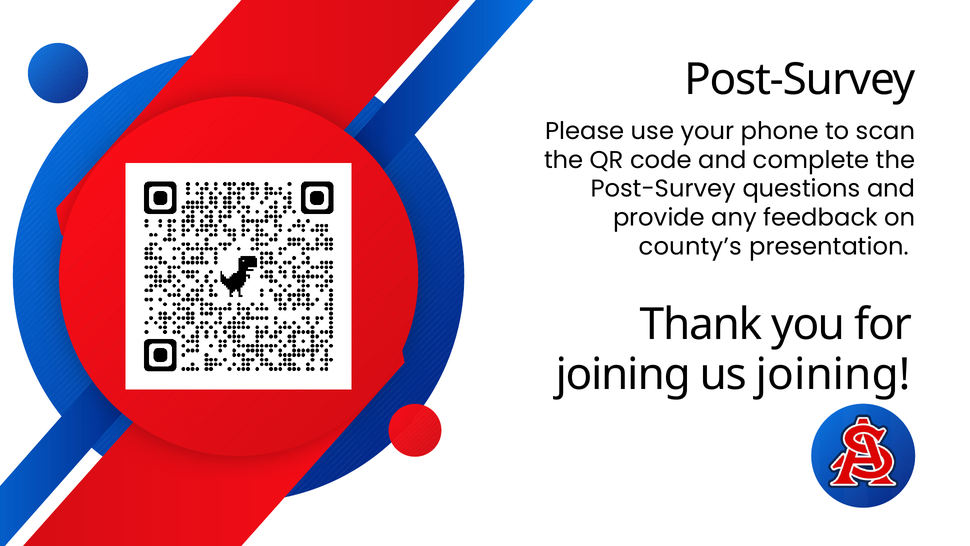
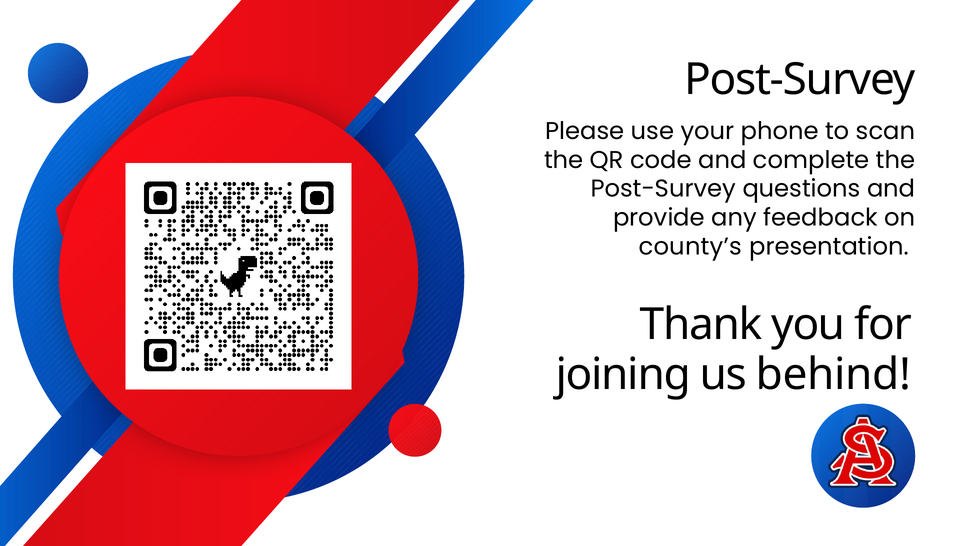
us joining: joining -> behind (834, 374)
